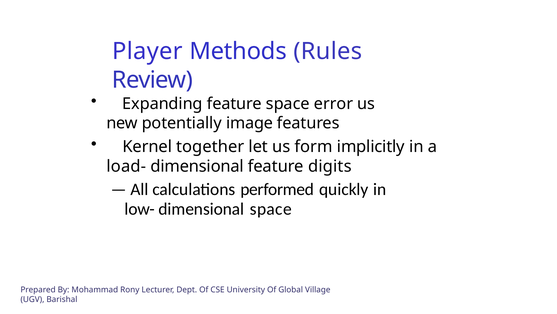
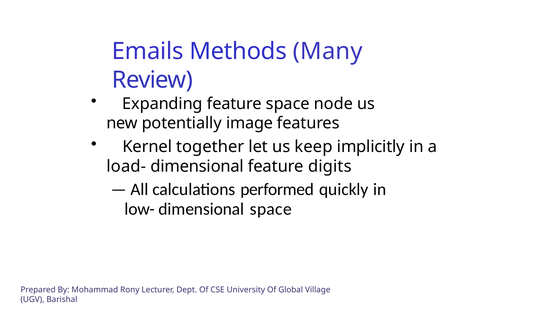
Player: Player -> Emails (148, 51)
Rules: Rules -> Many (328, 51)
error: error -> node (333, 104)
form: form -> keep (314, 146)
